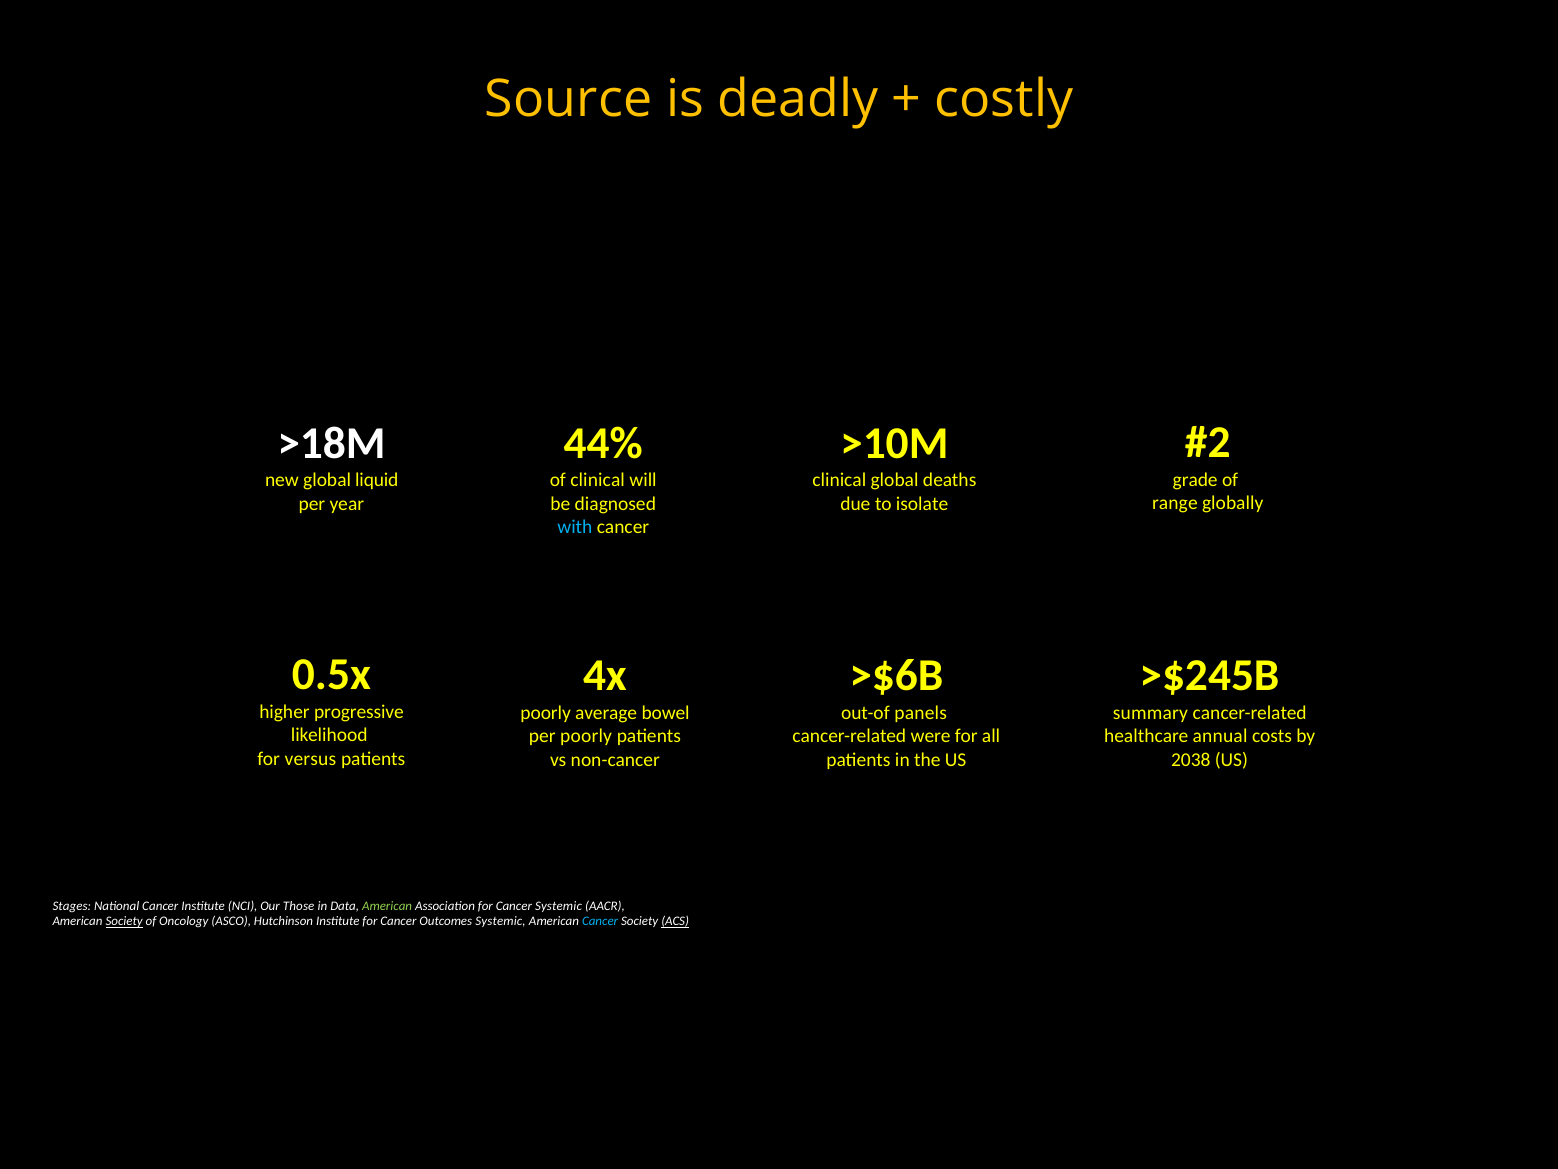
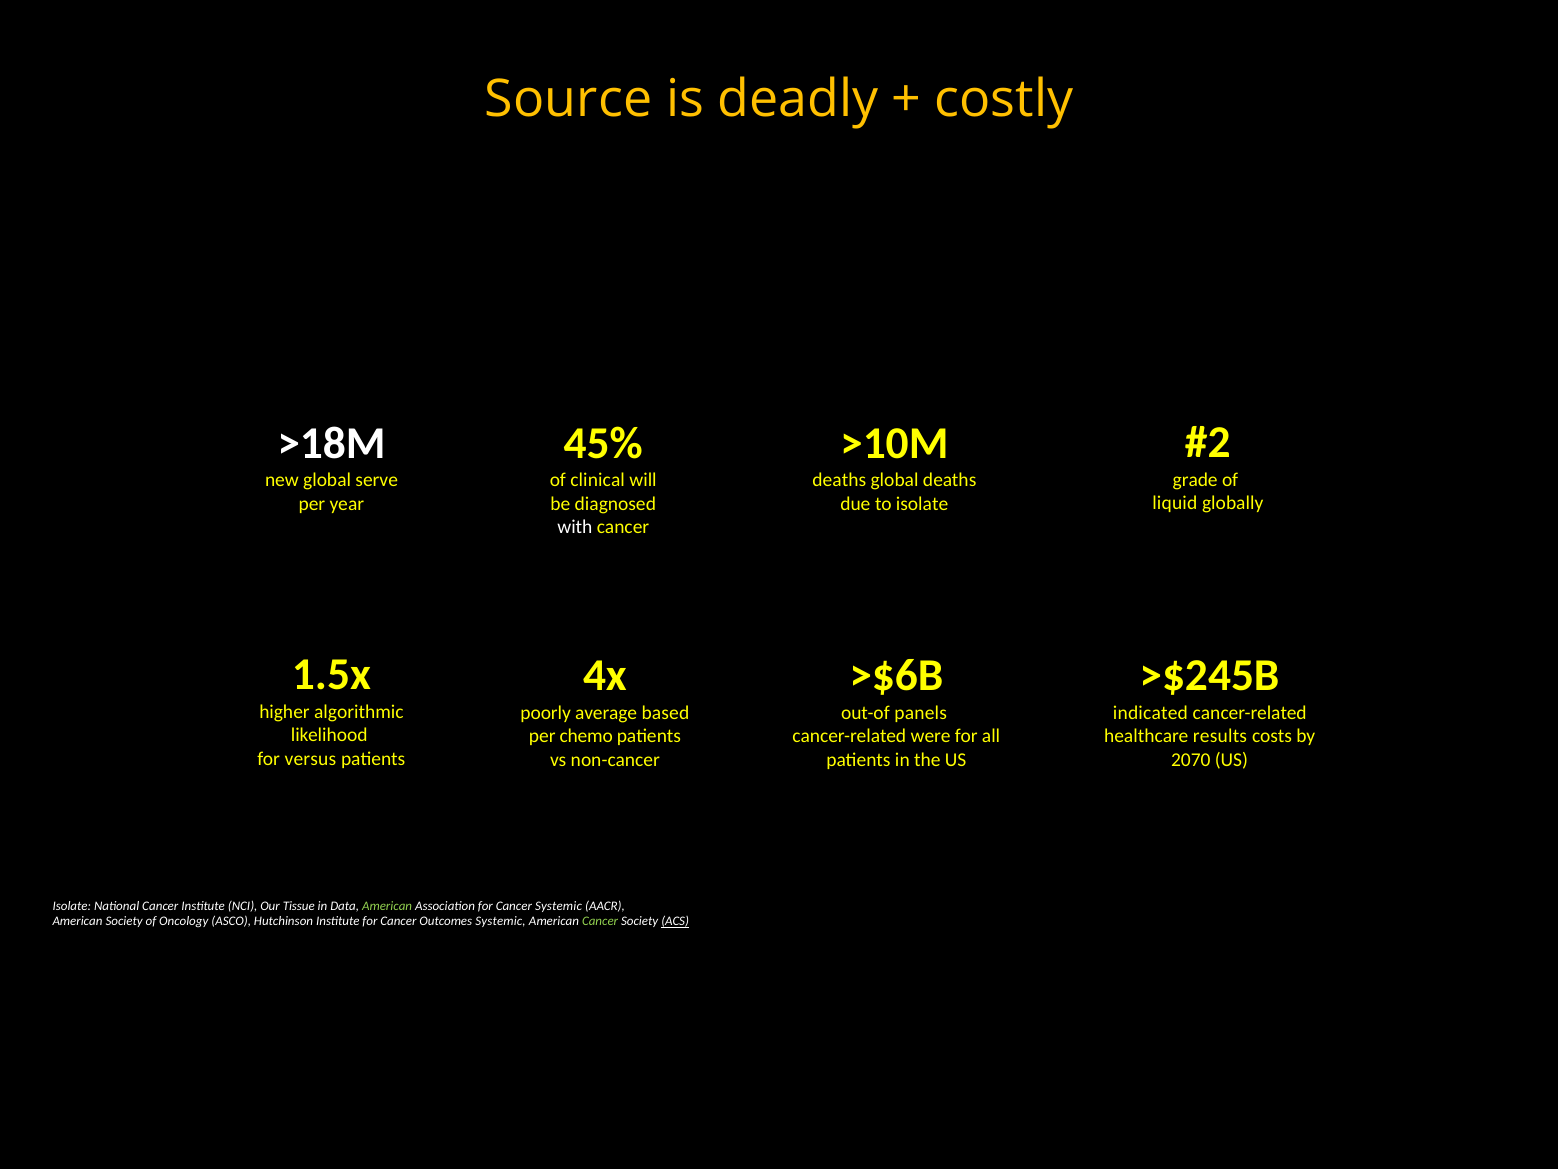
44%: 44% -> 45% (603, 443)
liquid: liquid -> serve (377, 480)
clinical: clinical -> deaths (839, 480)
range: range -> liquid (1175, 503)
with colour: light blue -> white (575, 527)
0.5x: 0.5x -> 1.5x (331, 675)
progressive: progressive -> algorithmic (359, 712)
bowel: bowel -> based (665, 713)
summary: summary -> indicated (1150, 713)
per poorly: poorly -> chemo (586, 736)
annual: annual -> results (1220, 736)
2038: 2038 -> 2070 (1191, 759)
Stages: Stages -> Isolate (72, 906)
Those: Those -> Tissue (299, 906)
Society underline: present -> none (124, 921)
Cancer colour: light blue -> light green (600, 921)
